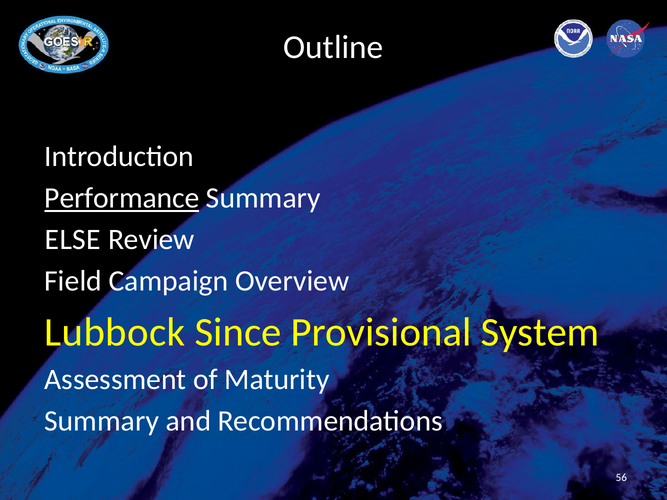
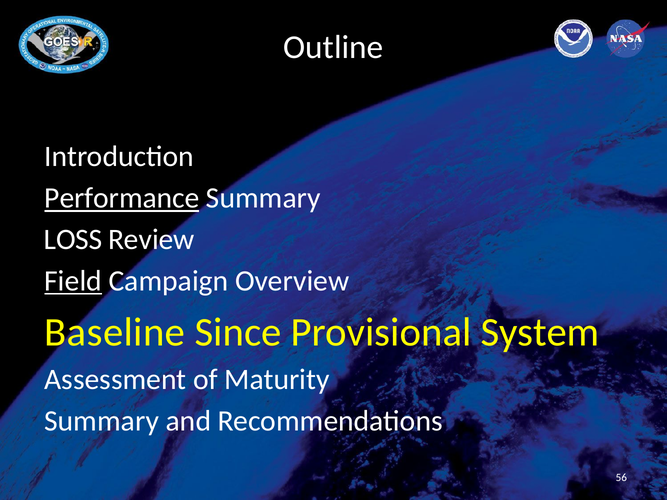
ELSE: ELSE -> LOSS (73, 240)
Field underline: none -> present (73, 281)
Lubbock: Lubbock -> Baseline (115, 332)
